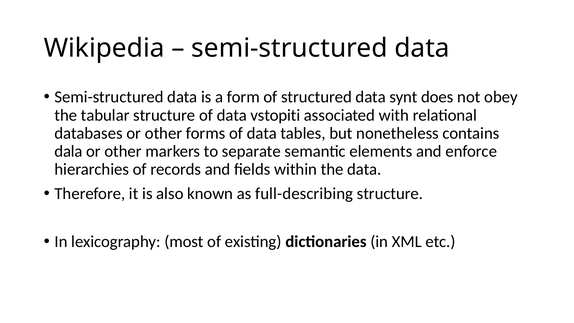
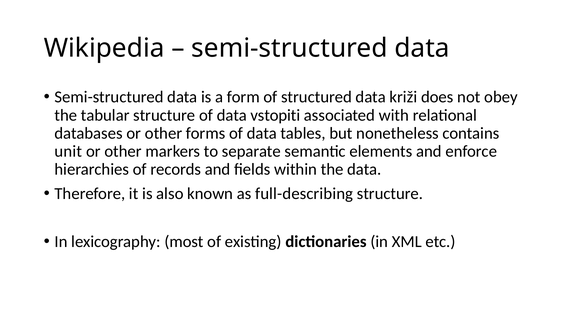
synt: synt -> križi (403, 97)
dala: dala -> unit (68, 151)
